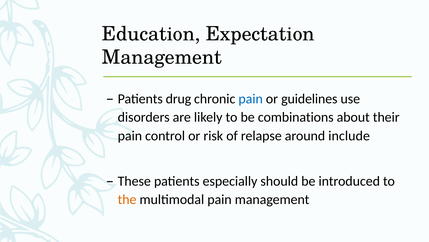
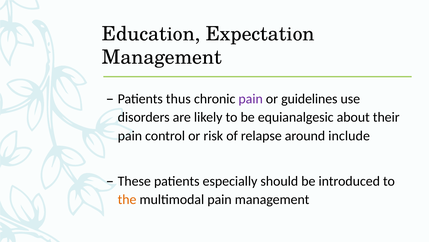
drug: drug -> thus (178, 99)
pain colour: blue -> purple (251, 99)
combinations: combinations -> equianalgesic (296, 117)
